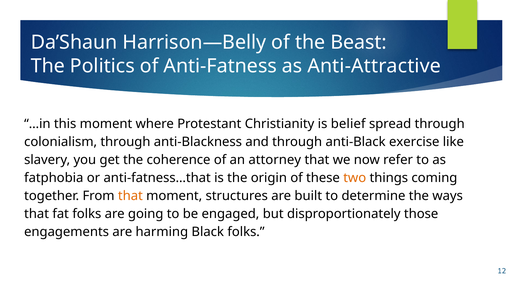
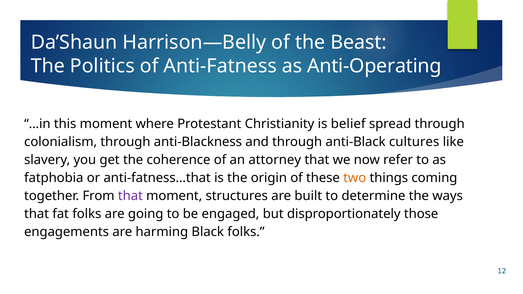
Anti-Attractive: Anti-Attractive -> Anti-Operating (374, 66)
exercise: exercise -> cultures (414, 142)
that colour: orange -> purple (130, 196)
